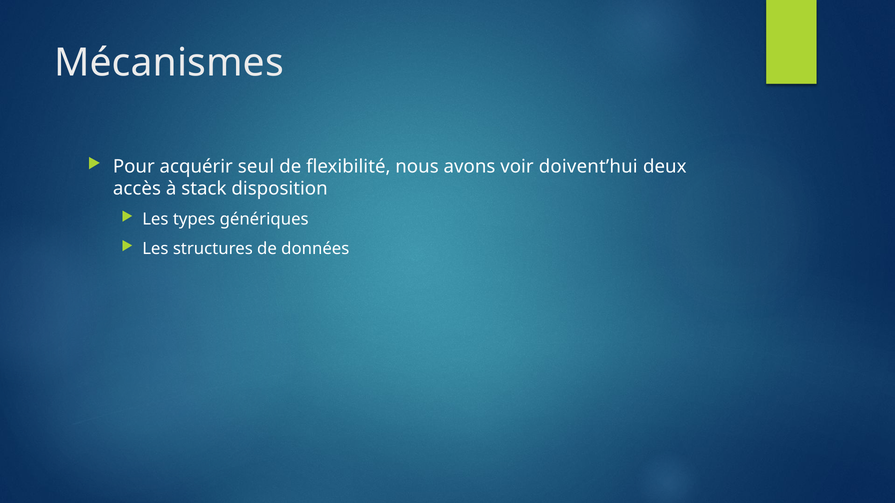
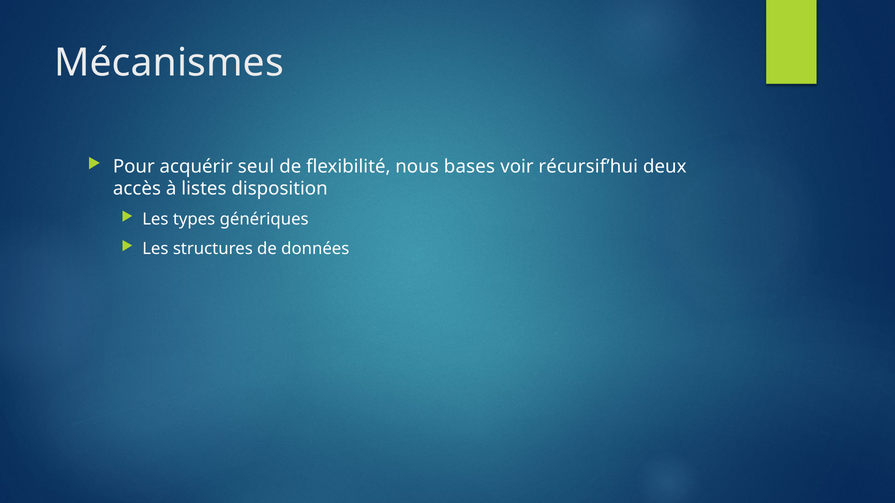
avons: avons -> bases (469, 167)
doivent’hui: doivent’hui -> récursif’hui (588, 167)
stack: stack -> listes (204, 189)
